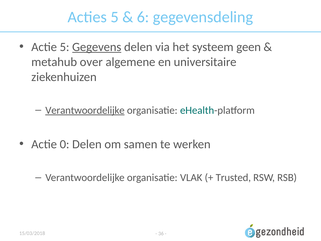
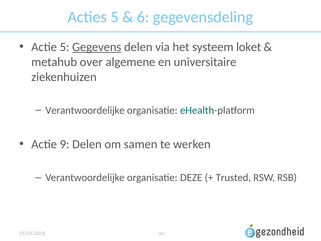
geen: geen -> loket (249, 47)
Verantwoordelijke underline: present -> none (85, 110)
0: 0 -> 9 (65, 144)
VLAK: VLAK -> DEZE (191, 178)
